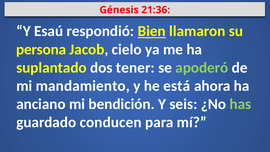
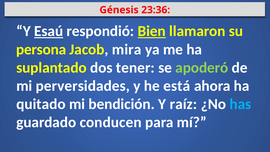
21:36: 21:36 -> 23:36 (156, 10)
Esaú underline: none -> present (49, 31)
cielo: cielo -> mira (127, 49)
mandamiento: mandamiento -> perversidades (83, 86)
anciano: anciano -> quitado (41, 104)
seis: seis -> raíz (183, 104)
has colour: light green -> light blue (240, 104)
